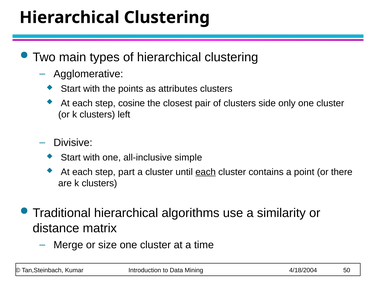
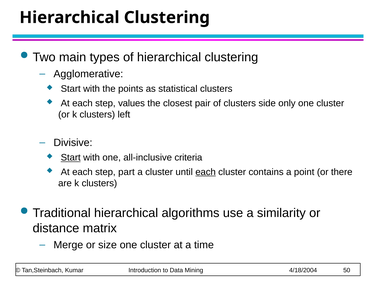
attributes: attributes -> statistical (178, 89)
cosine: cosine -> values (132, 103)
Start underline: none -> present (71, 158)
simple: simple -> criteria (188, 158)
